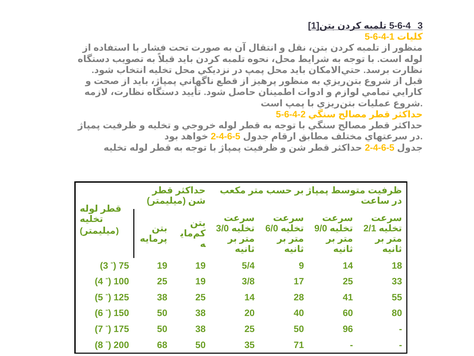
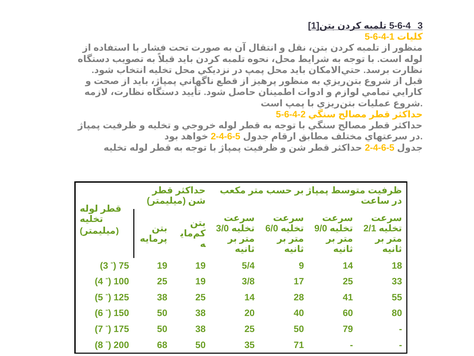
96: 96 -> 79 (348, 329)
